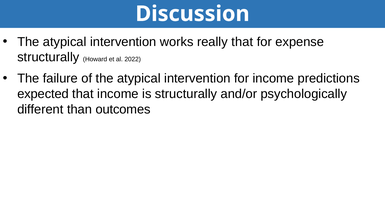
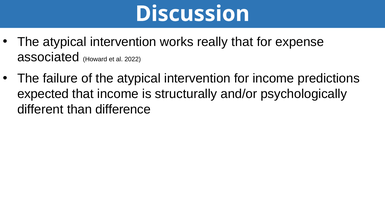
structurally: structurally -> associated (48, 57)
outcomes: outcomes -> difference (123, 109)
